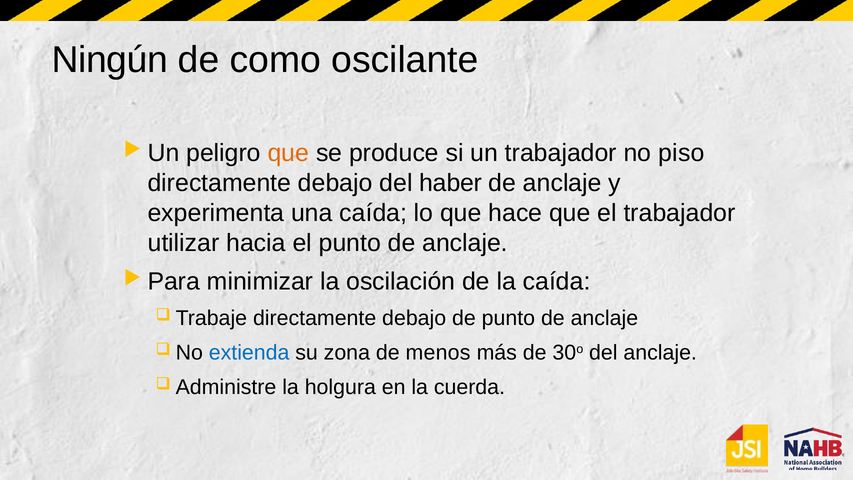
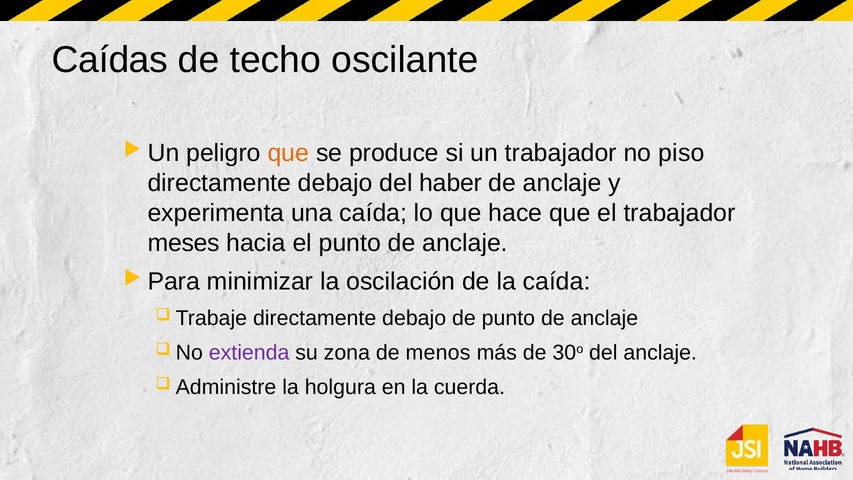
Ningún: Ningún -> Caídas (110, 60)
como: como -> techo (275, 60)
utilizar: utilizar -> meses (184, 243)
extienda colour: blue -> purple (249, 352)
